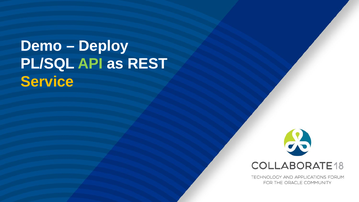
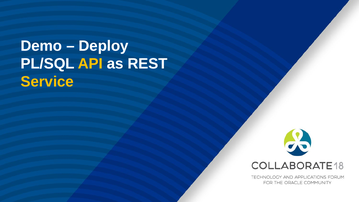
API colour: light green -> yellow (90, 64)
